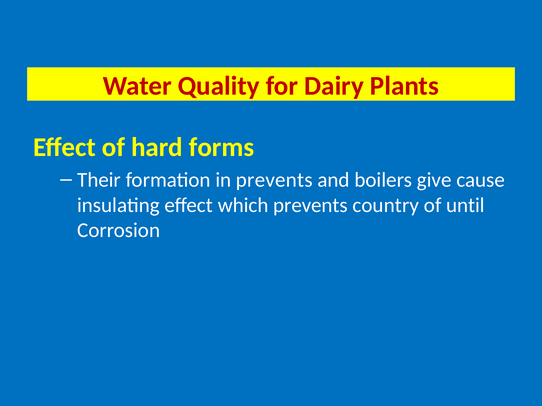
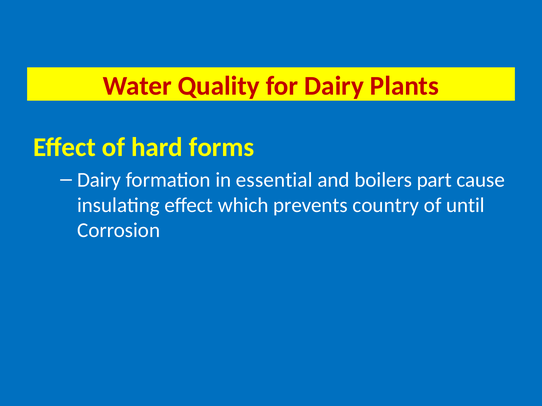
Their: Their -> Dairy (99, 180)
in prevents: prevents -> essential (274, 180)
give: give -> part (434, 180)
